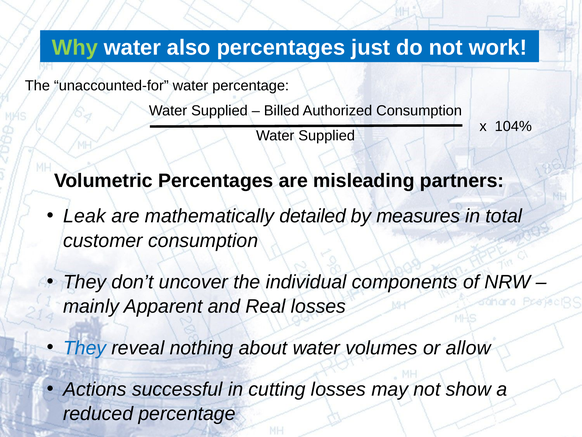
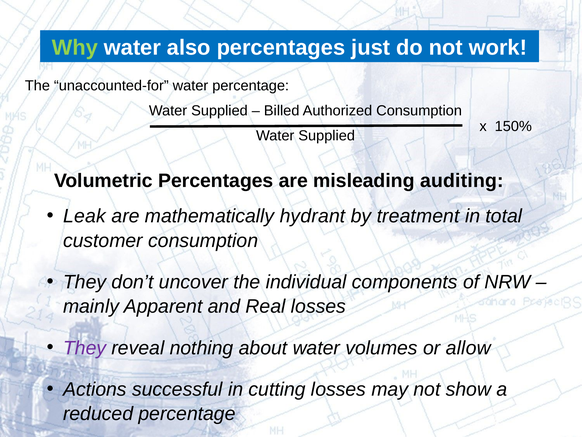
104%: 104% -> 150% (513, 126)
partners: partners -> auditing (462, 181)
detailed: detailed -> hydrant (313, 216)
measures: measures -> treatment (418, 216)
They colour: blue -> purple (85, 348)
